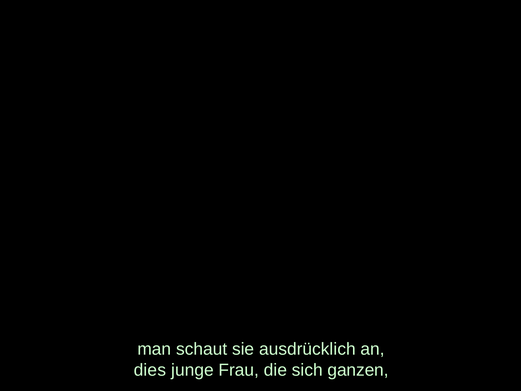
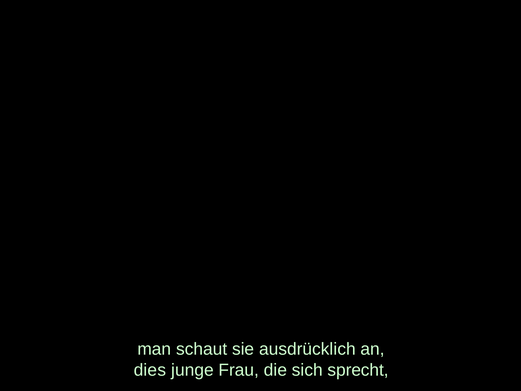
ganzen: ganzen -> sprecht (358, 370)
